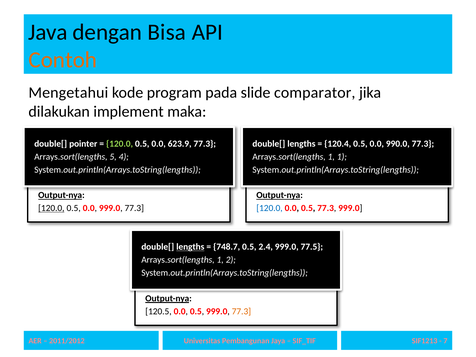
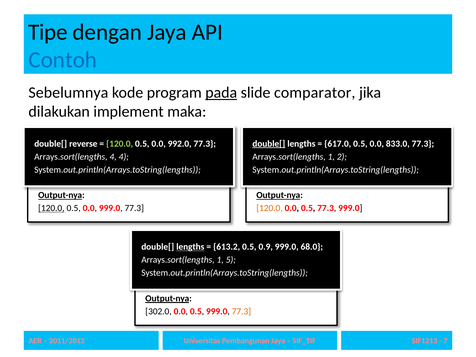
Java: Java -> Tipe (48, 32)
dengan Bisa: Bisa -> Jaya (167, 32)
Contoh colour: orange -> blue (63, 60)
Mengetahui: Mengetahui -> Sebelumnya (68, 93)
pada underline: none -> present (221, 93)
pointer: pointer -> reverse (83, 144)
623.9: 623.9 -> 992.0 (180, 144)
double[ underline: none -> present (269, 144)
120.4: 120.4 -> 617.0 (338, 144)
990.0: 990.0 -> 833.0 (398, 144)
Arrays.sort(lengths 5: 5 -> 4 (113, 157)
1 1: 1 -> 2 (342, 157)
120.0 colour: blue -> orange (270, 208)
748.7: 748.7 -> 613.2 (227, 247)
2.4: 2.4 -> 0.9 (266, 247)
77.5: 77.5 -> 68.0 (312, 247)
2: 2 -> 5 (231, 260)
120.5: 120.5 -> 302.0 (158, 311)
